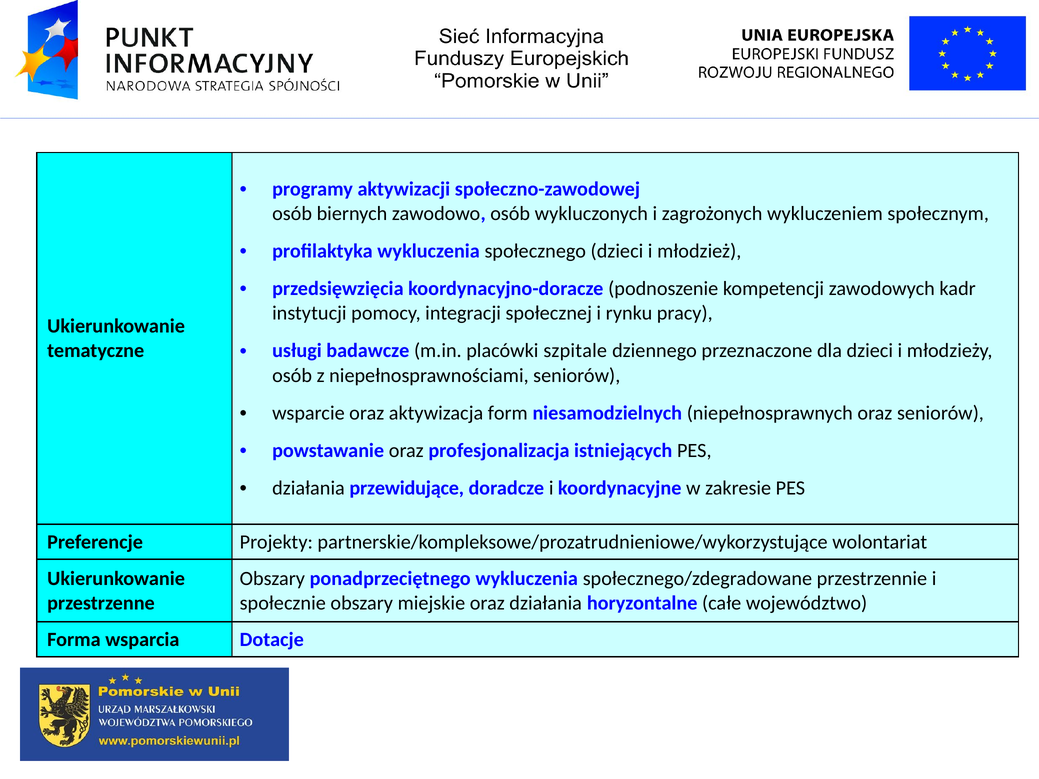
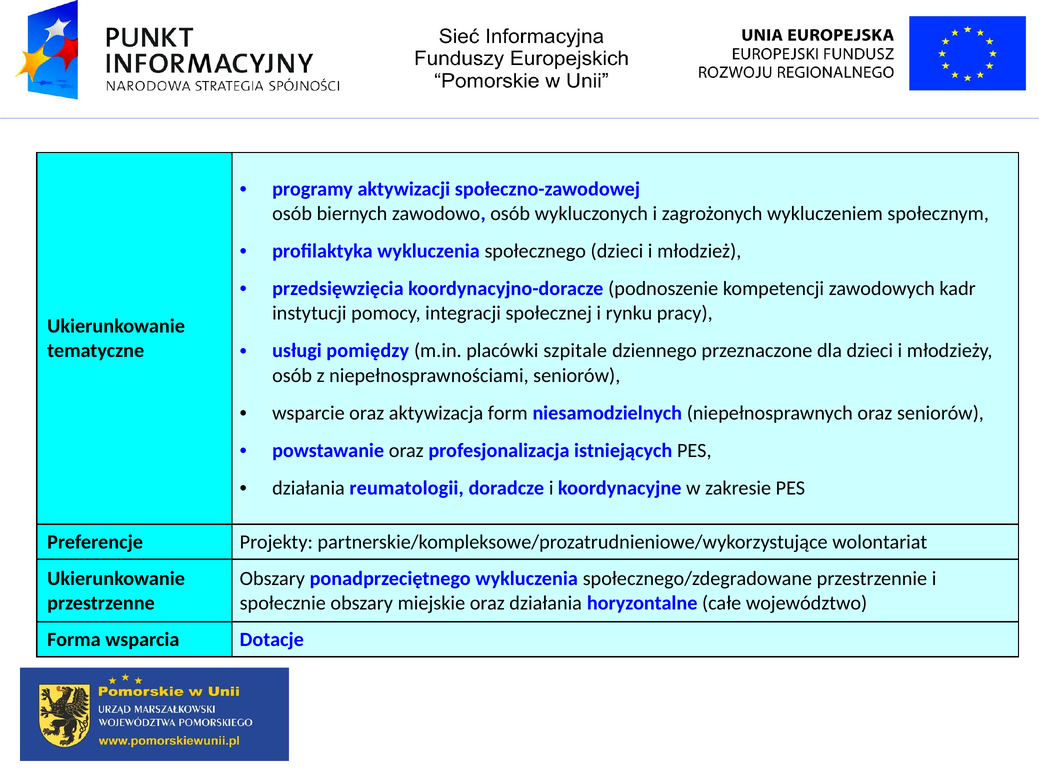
badawcze: badawcze -> pomiędzy (368, 351)
przewidujące: przewidujące -> reumatologii (407, 488)
